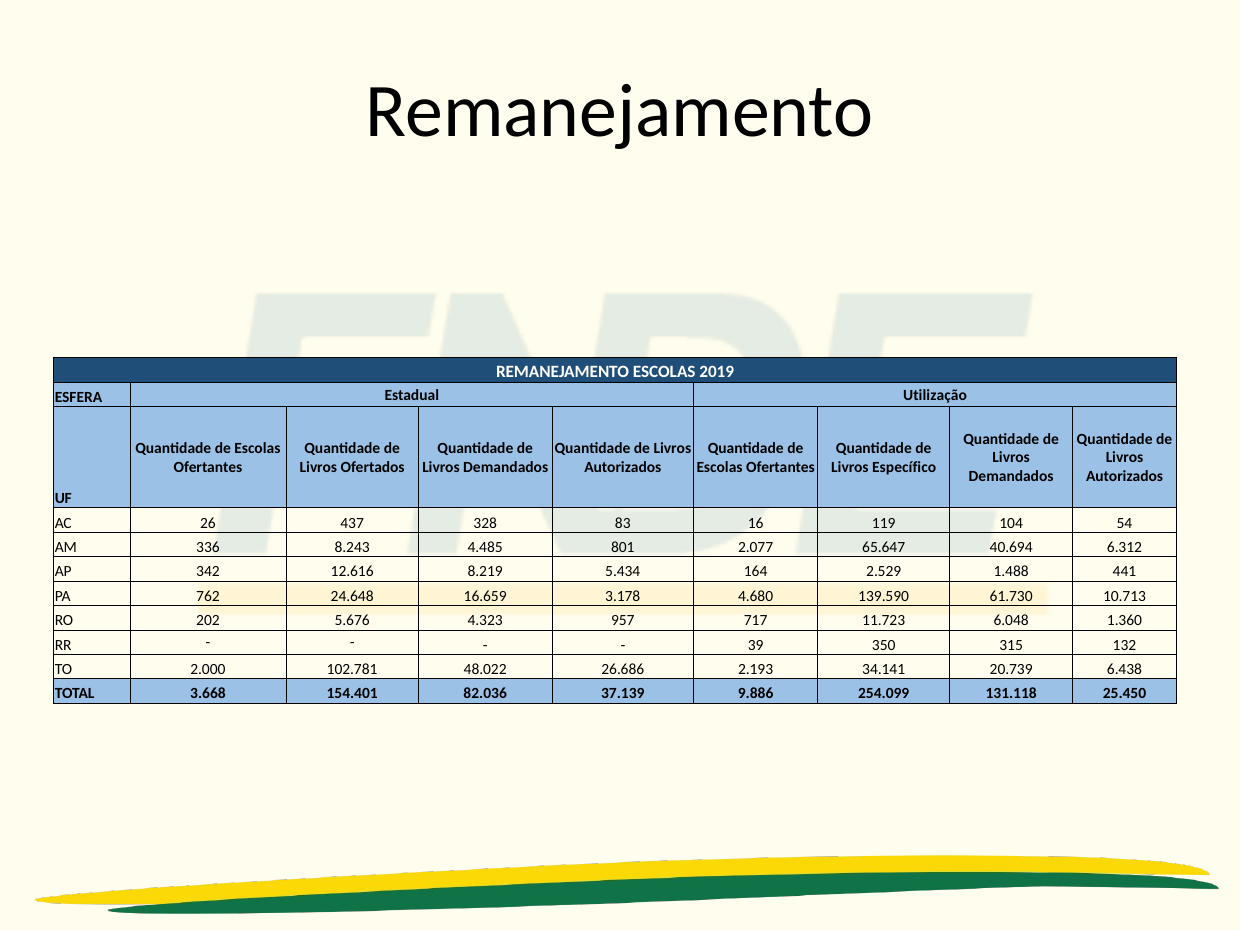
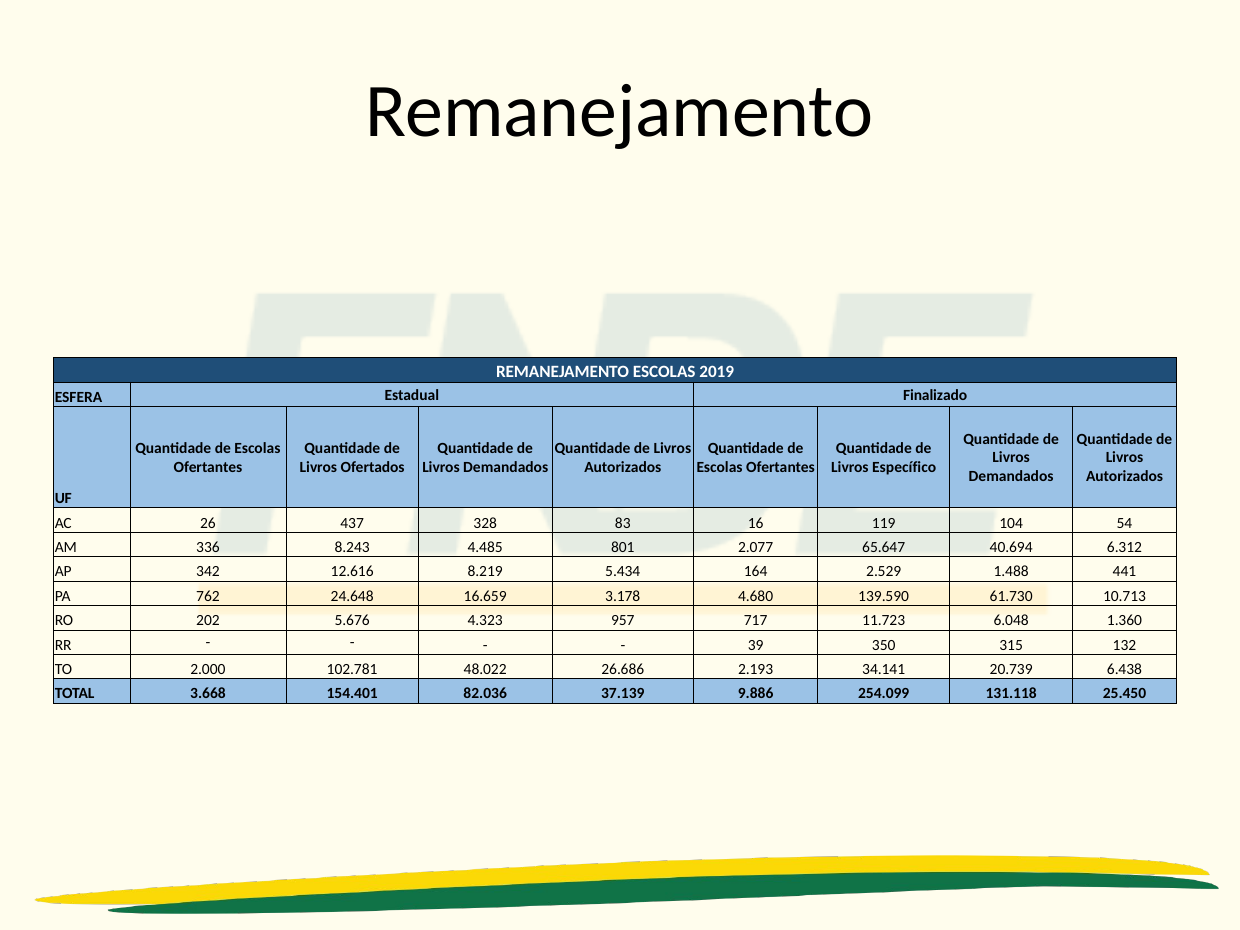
Utilização: Utilização -> Finalizado (935, 395)
